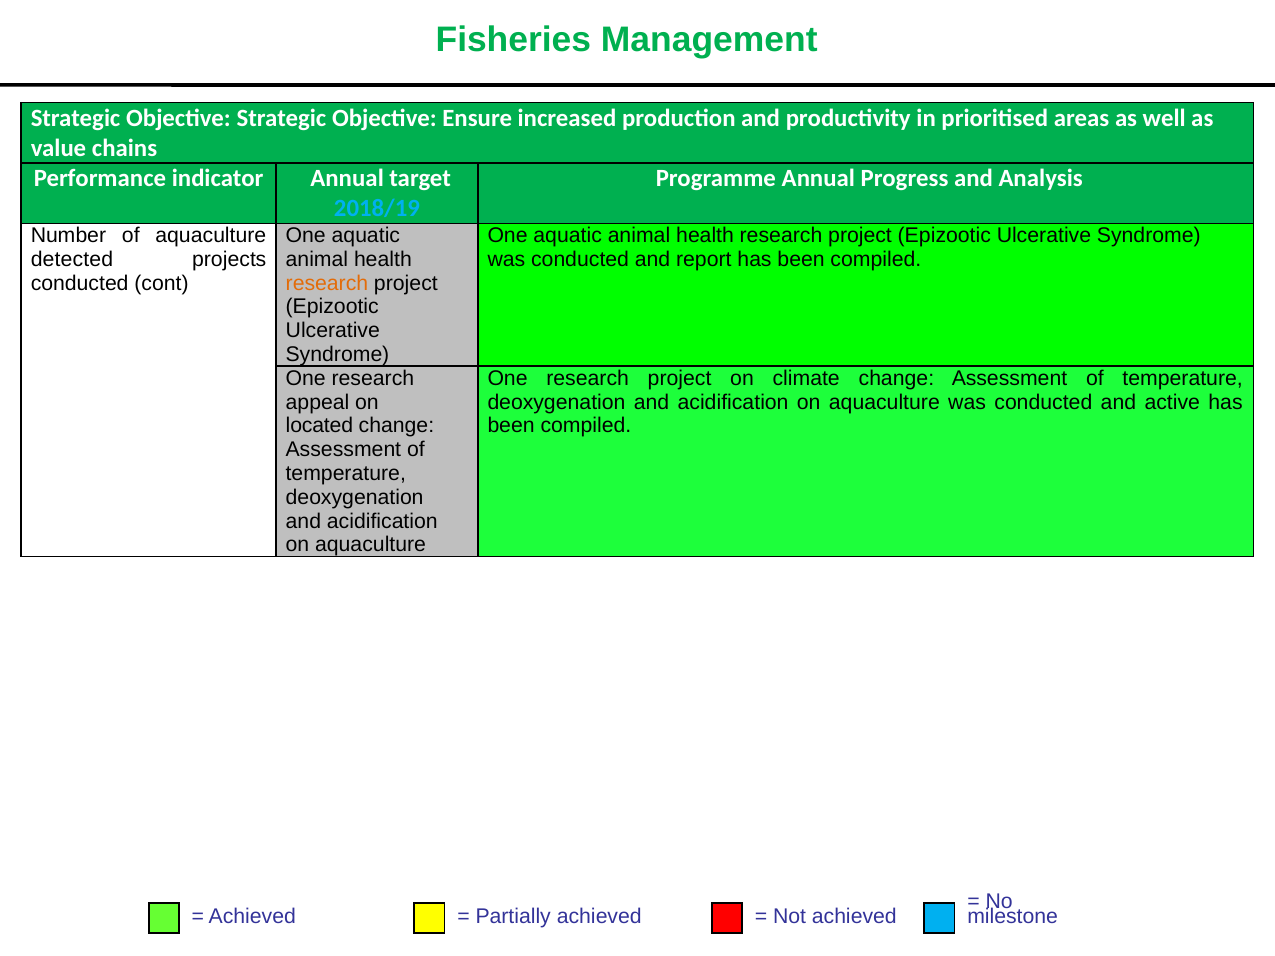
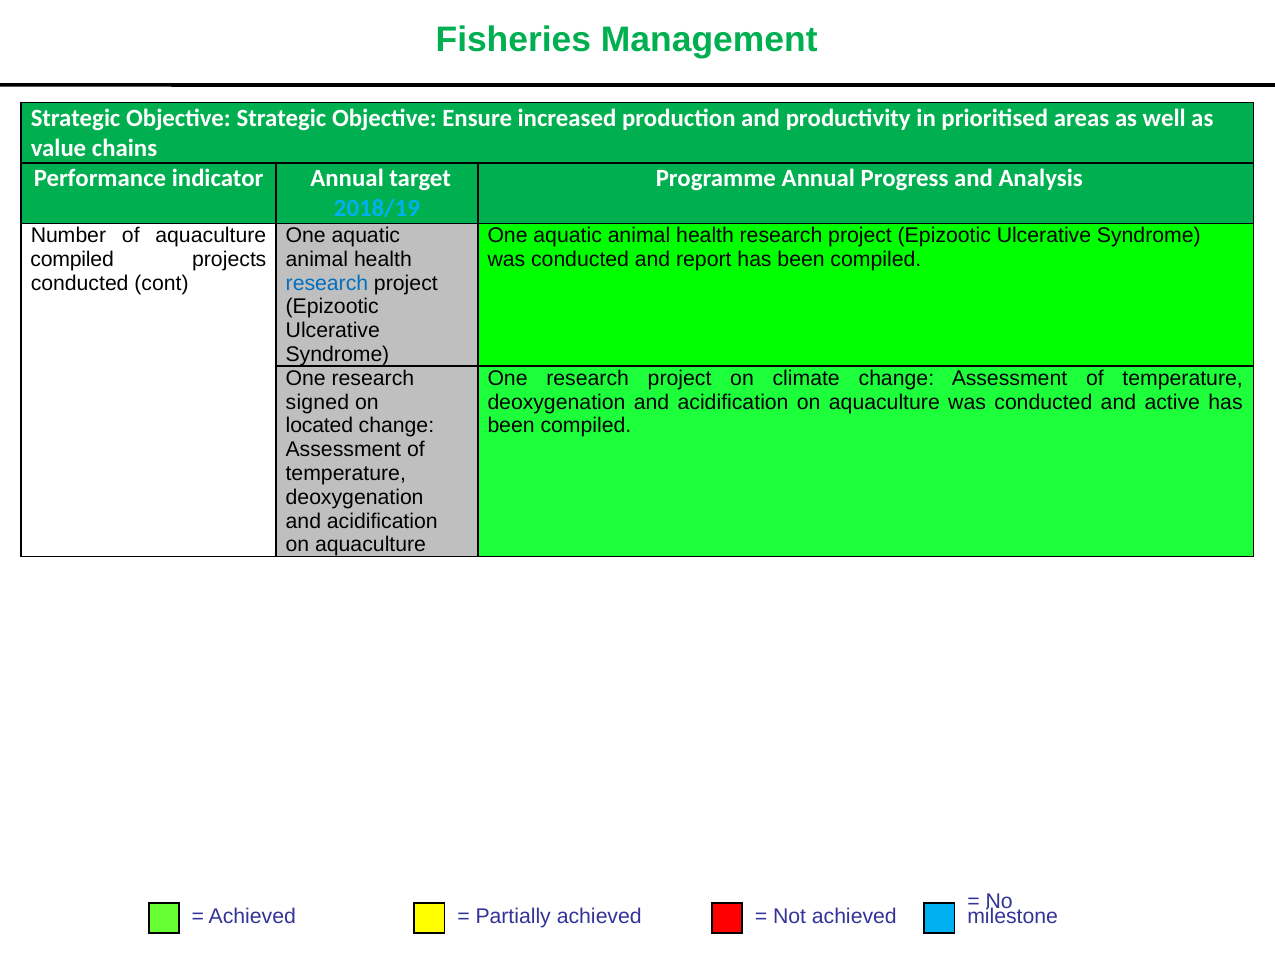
detected: detected -> compiled (72, 259)
research colour: orange -> blue (327, 283)
appeal: appeal -> signed (317, 402)
